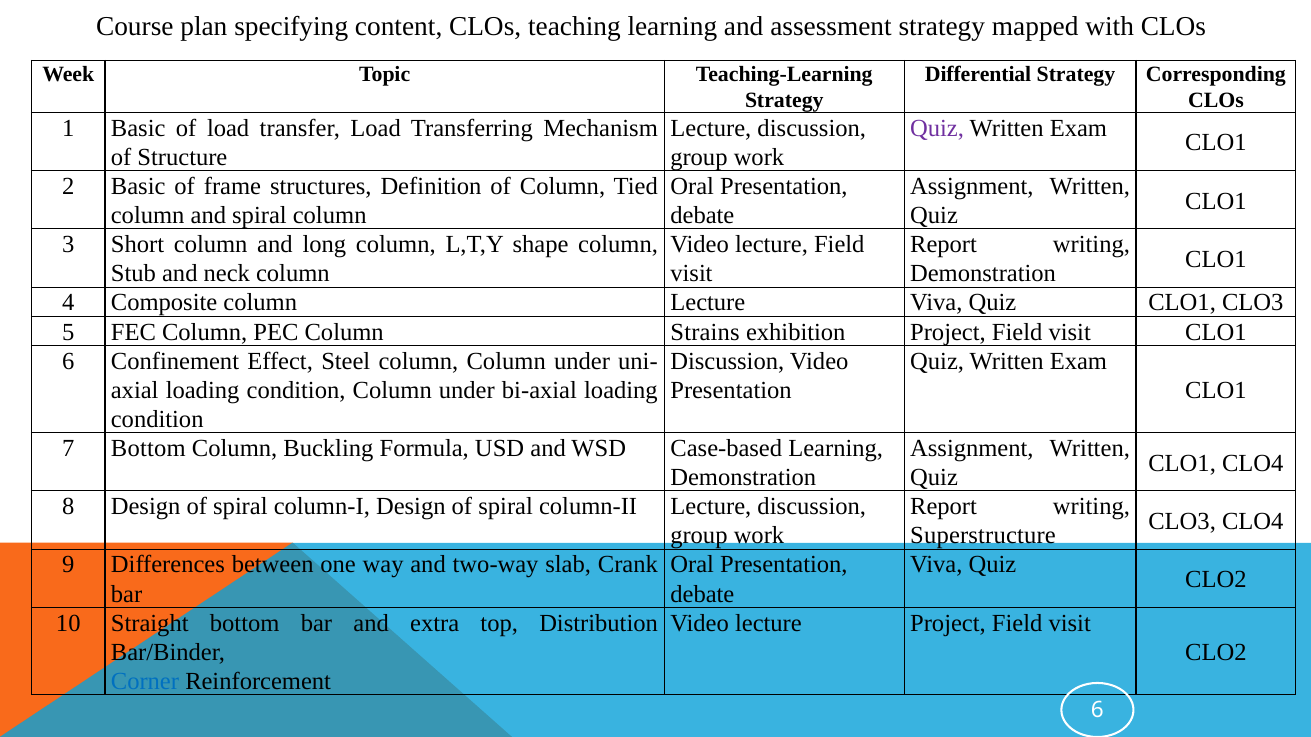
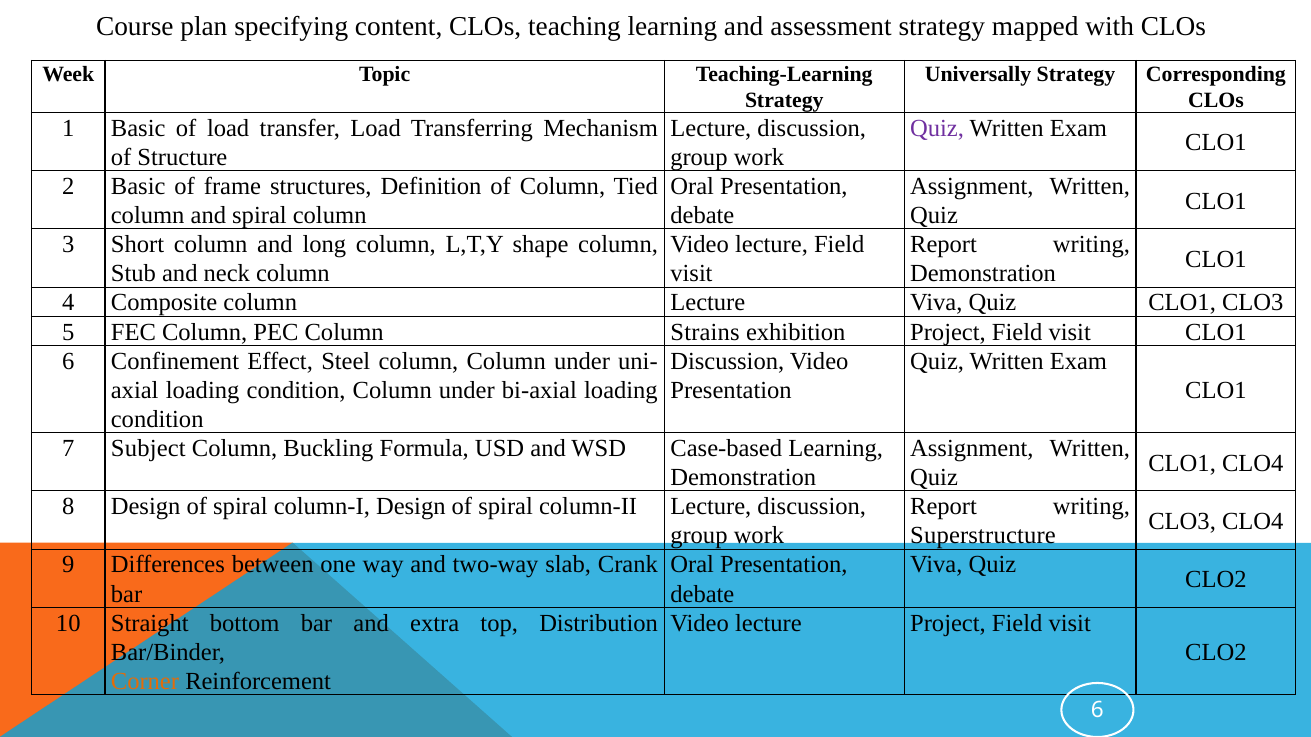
Differential: Differential -> Universally (978, 75)
7 Bottom: Bottom -> Subject (148, 449)
Corner colour: blue -> orange (145, 682)
